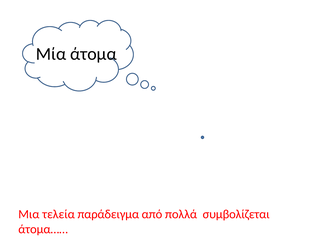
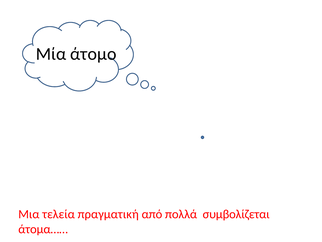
άτομα: άτομα -> άτομο (93, 54)
παράδειγμα: παράδειγμα -> πραγματική (108, 214)
